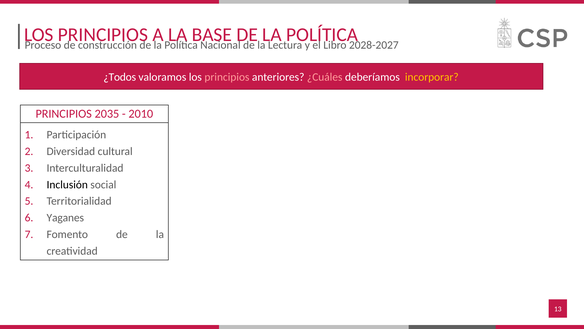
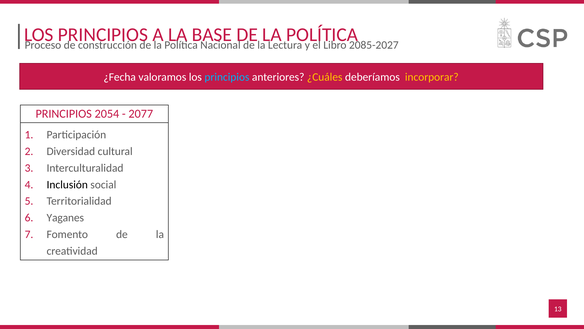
2028-2027: 2028-2027 -> 2085-2027 (374, 45)
¿Todos: ¿Todos -> ¿Fecha (120, 77)
principios colour: pink -> light blue (227, 77)
¿Cuáles colour: pink -> yellow (325, 77)
2035: 2035 -> 2054 (107, 114)
2010: 2010 -> 2077 (141, 114)
